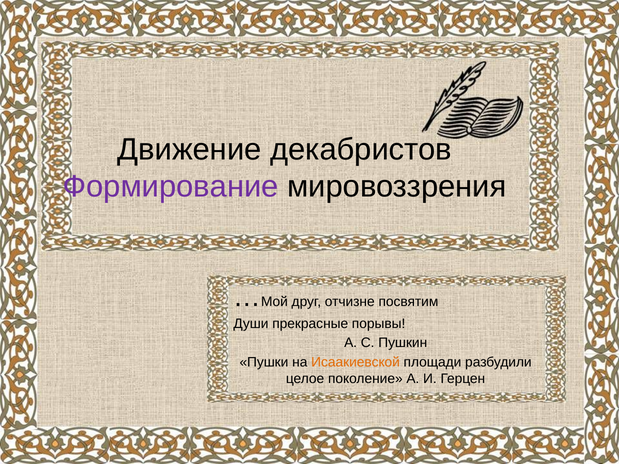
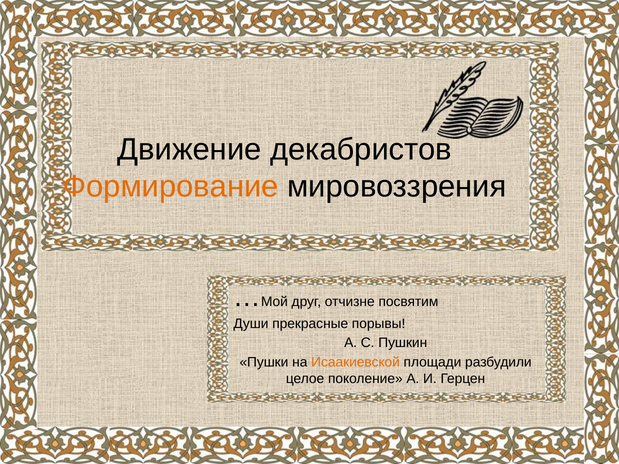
Формирование colour: purple -> orange (171, 187)
